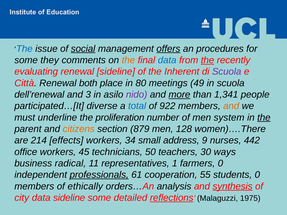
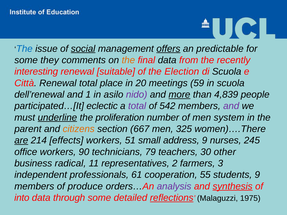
procedures: procedures -> predictable (220, 49)
data colour: blue -> black (167, 60)
the underline: present -> none (208, 60)
evaluating: evaluating -> interesting (36, 72)
renewal sideline: sideline -> suitable (116, 72)
Inherent: Inherent -> Election (182, 72)
Scuola colour: purple -> black (227, 72)
Renewal both: both -> total (88, 83)
80: 80 -> 20 (141, 83)
49: 49 -> 59 (197, 83)
3: 3 -> 1 (88, 95)
1,341: 1,341 -> 4,839 (226, 95)
diverse: diverse -> eclectic (102, 106)
total colour: blue -> purple (137, 106)
922: 922 -> 542 (167, 106)
and colour: orange -> purple (231, 106)
underline underline: none -> present (57, 118)
the underline: present -> none (264, 118)
879: 879 -> 667 (140, 129)
128: 128 -> 325 (184, 129)
are underline: none -> present (21, 141)
34: 34 -> 51 (130, 141)
442: 442 -> 245 (252, 141)
45: 45 -> 90 (84, 152)
50: 50 -> 79 (150, 152)
ways: ways -> other (225, 152)
1: 1 -> 2 (175, 164)
farmers 0: 0 -> 3 (220, 164)
professionals underline: present -> none (99, 175)
students 0: 0 -> 9 (257, 175)
ethically: ethically -> produce (85, 186)
analysis colour: black -> purple (174, 186)
city: city -> into (22, 198)
data sideline: sideline -> through (69, 198)
